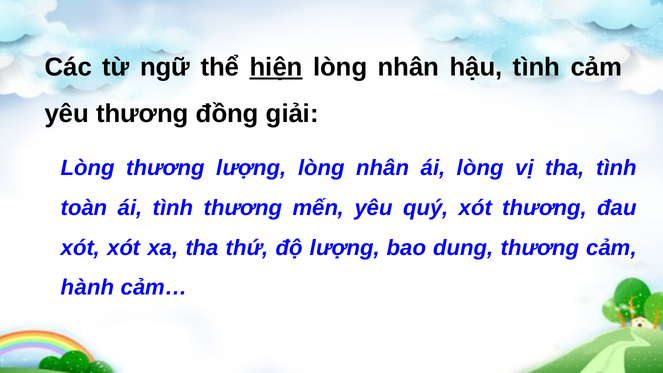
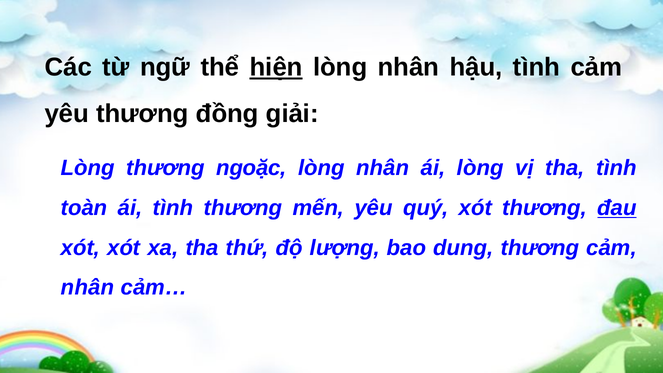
thương lượng: lượng -> ngoặc (251, 168)
đau underline: none -> present (617, 208)
hành: hành -> nhân (88, 288)
